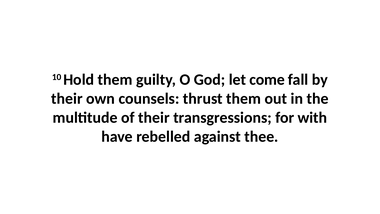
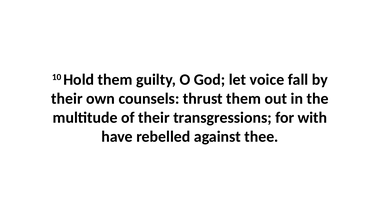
come: come -> voice (267, 79)
